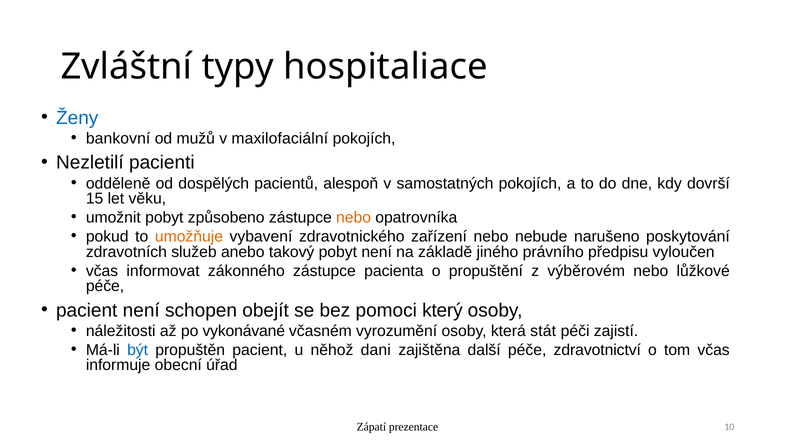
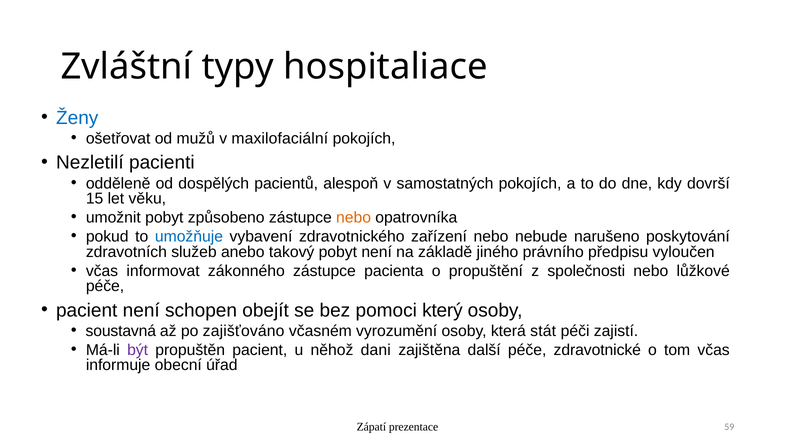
bankovní: bankovní -> ošetřovat (118, 138)
umožňuje colour: orange -> blue (189, 237)
výběrovém: výběrovém -> společnosti (586, 271)
náležitosti: náležitosti -> soustavná (121, 331)
vykonávané: vykonávané -> zajišťováno (244, 331)
být colour: blue -> purple (138, 350)
zdravotnictví: zdravotnictví -> zdravotnické (597, 350)
10: 10 -> 59 (729, 427)
